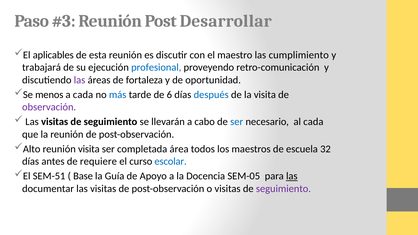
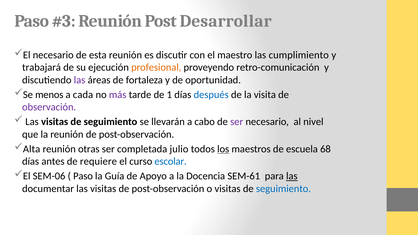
El aplicables: aplicables -> necesario (53, 55)
profesional colour: blue -> orange (156, 68)
más colour: blue -> purple (118, 95)
6: 6 -> 1 (169, 95)
ser colour: blue -> purple (237, 122)
al cada: cada -> nivel (313, 122)
Alto: Alto -> Alta (32, 149)
reunión visita: visita -> otras (89, 149)
área: área -> julio (179, 149)
los underline: none -> present (223, 149)
32: 32 -> 68 (325, 149)
SEM-51: SEM-51 -> SEM-06 (49, 176)
Base: Base -> Paso (83, 176)
SEM-05: SEM-05 -> SEM-61 (244, 176)
seguimiento colour: purple -> blue (283, 189)
